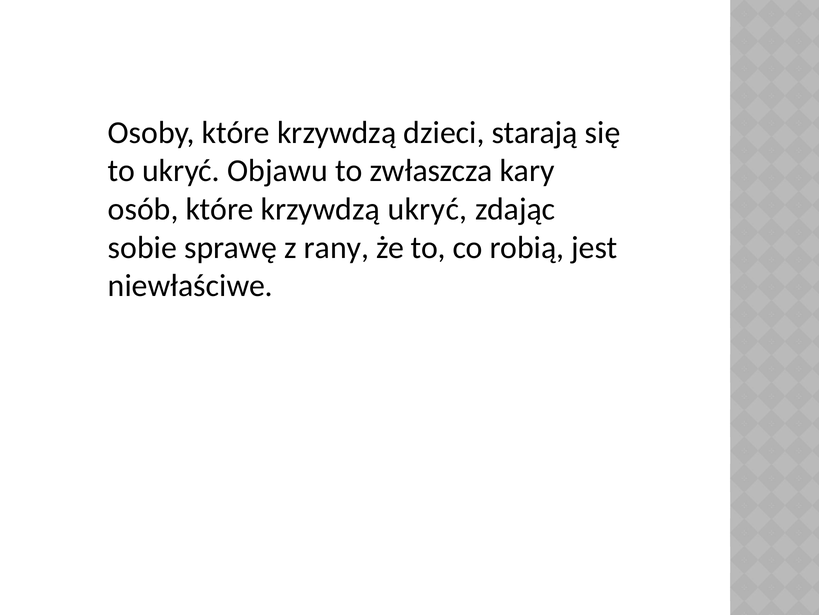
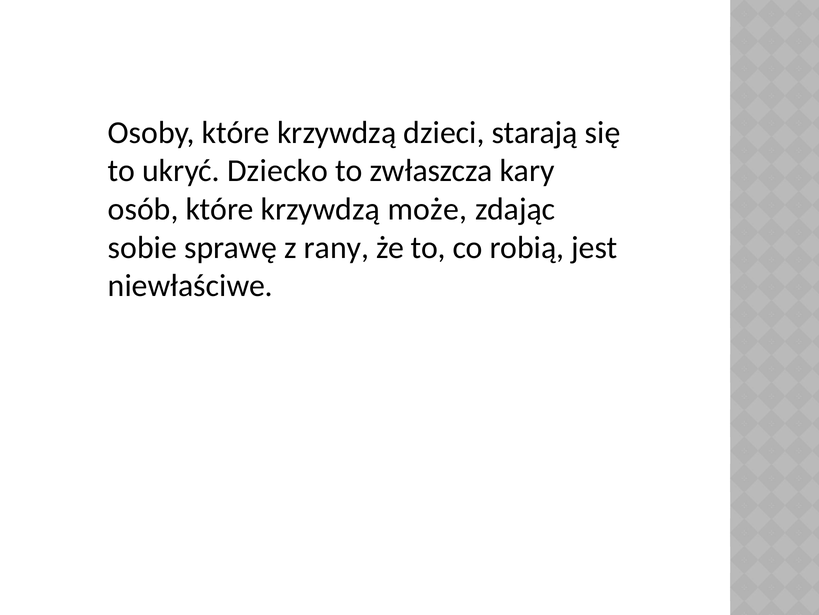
Objawu: Objawu -> Dziecko (278, 171)
krzywdzą ukryć: ukryć -> może (427, 209)
